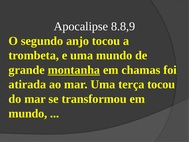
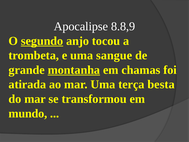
segundo underline: none -> present (42, 41)
uma mundo: mundo -> sangue (114, 55)
terça tocou: tocou -> besta (161, 84)
